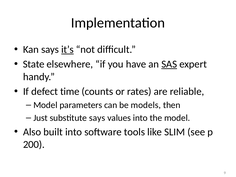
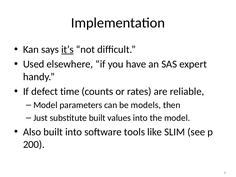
State: State -> Used (34, 64)
SAS underline: present -> none (169, 64)
substitute says: says -> built (97, 118)
